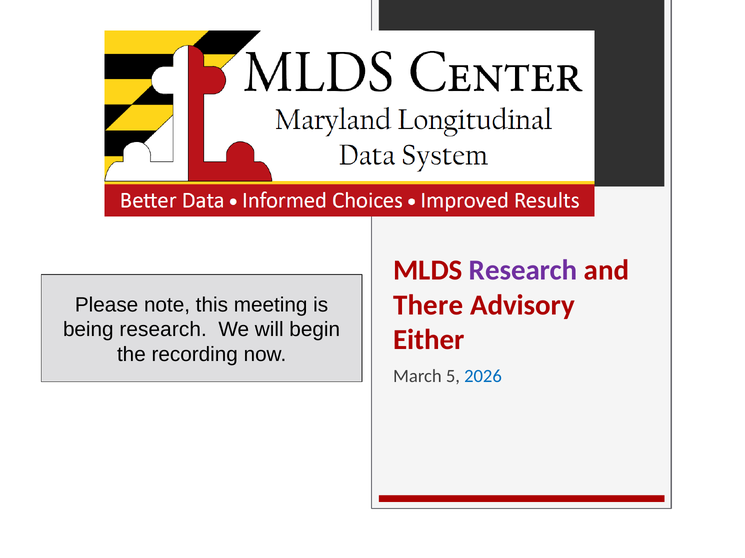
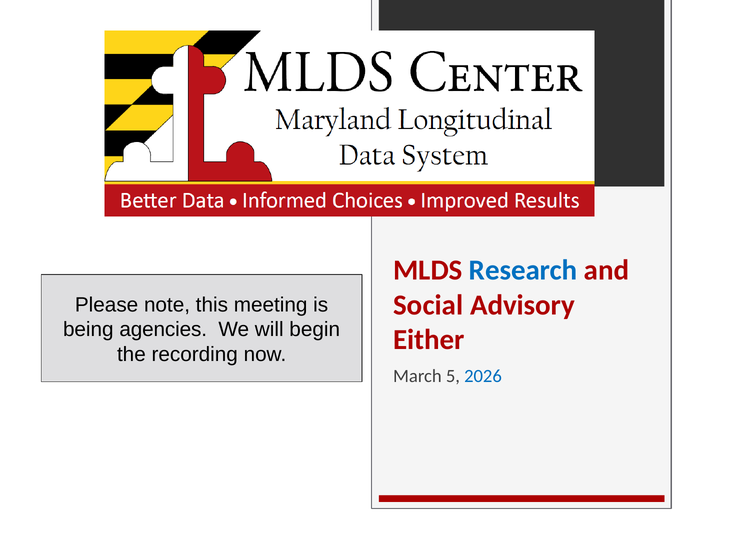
Research colour: purple -> blue (523, 271)
There: There -> Social (428, 305)
being research: research -> agencies (163, 330)
